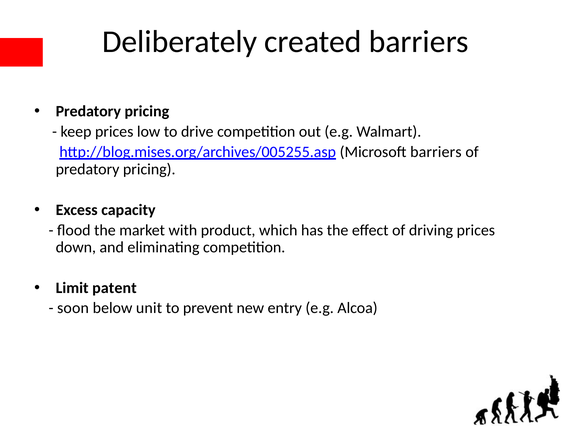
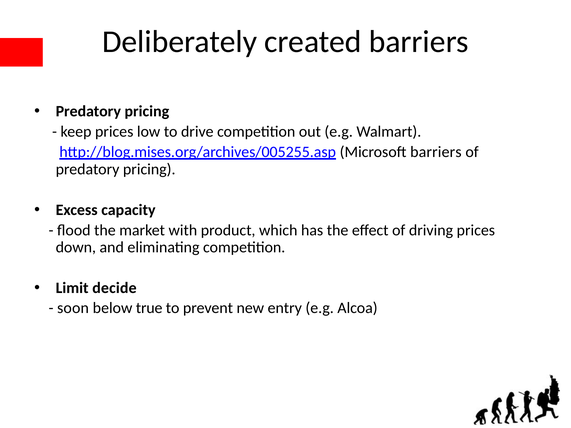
patent: patent -> decide (114, 288)
unit: unit -> true (149, 308)
